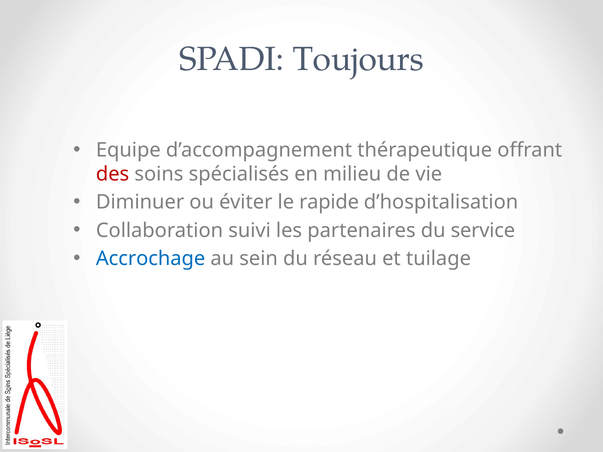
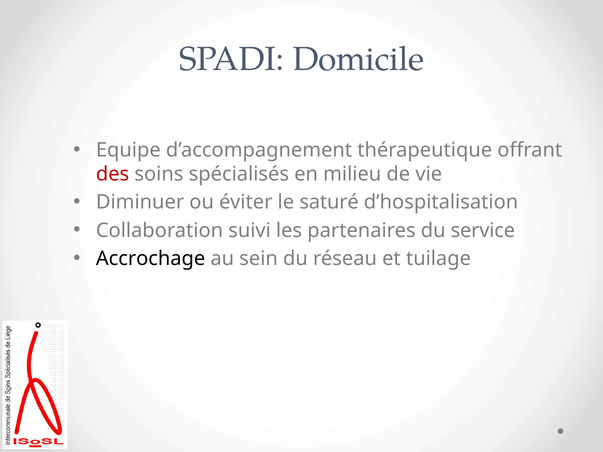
Toujours: Toujours -> Domicile (358, 59)
rapide: rapide -> saturé (329, 202)
Accrochage colour: blue -> black (151, 259)
